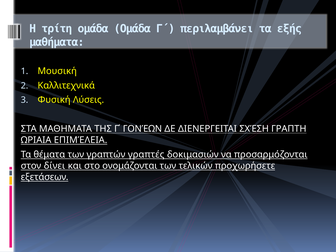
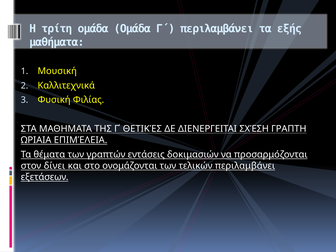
Λύσεις: Λύσεις -> Φιλίας (89, 100)
ΓΟΝΈΩΝ: ΓΟΝΈΩΝ -> ΘΕΤΙΚΈΣ (142, 129)
γραπτές: γραπτές -> εντάσεις (146, 155)
τελικών προχωρήσετε: προχωρήσετε -> περιλαμβάνει (245, 166)
